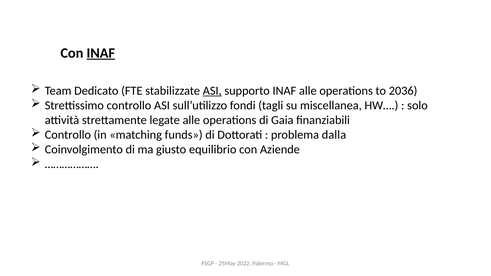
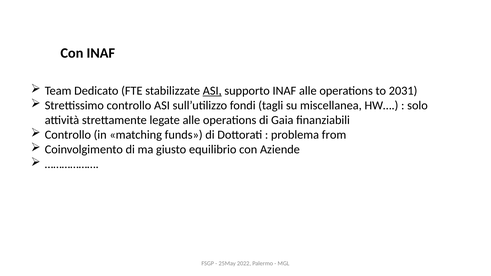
INAF underline: present -> none (101, 53)
2036: 2036 -> 2031 (403, 91)
dalla: dalla -> from (334, 135)
